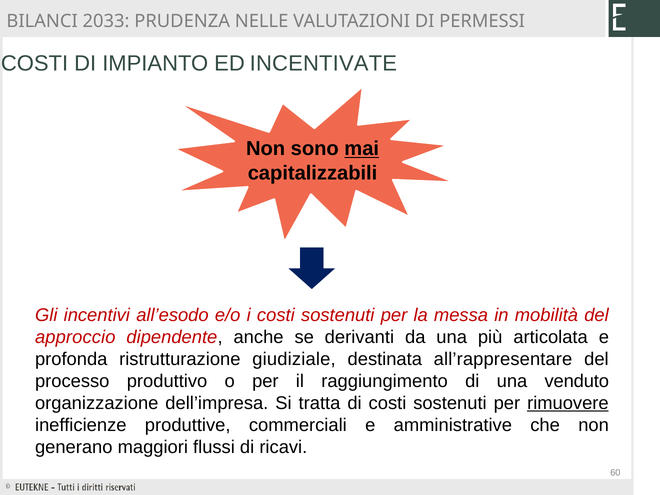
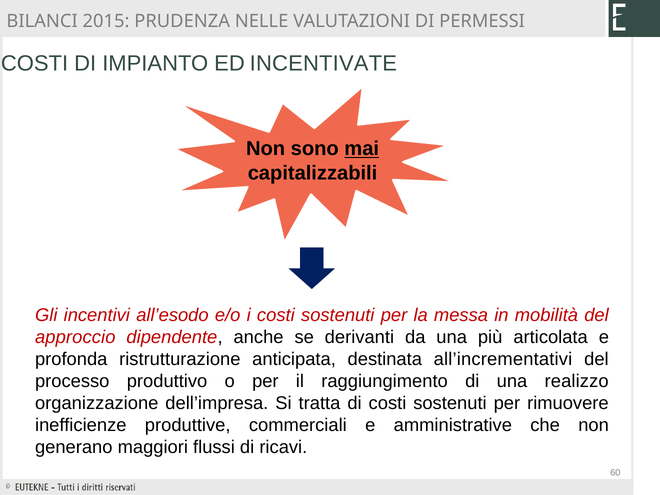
2033: 2033 -> 2015 (106, 21)
giudiziale: giudiziale -> anticipata (294, 359)
all’rappresentare: all’rappresentare -> all’incrementativi (503, 359)
venduto: venduto -> realizzo (577, 381)
rimuovere underline: present -> none (568, 403)
